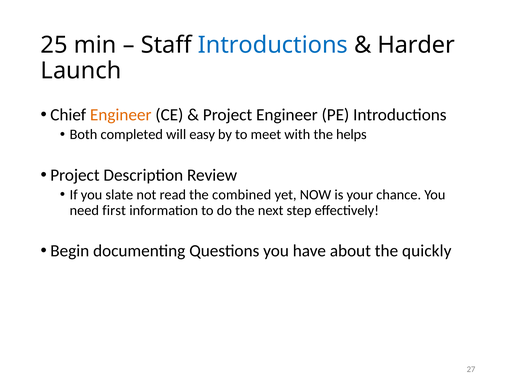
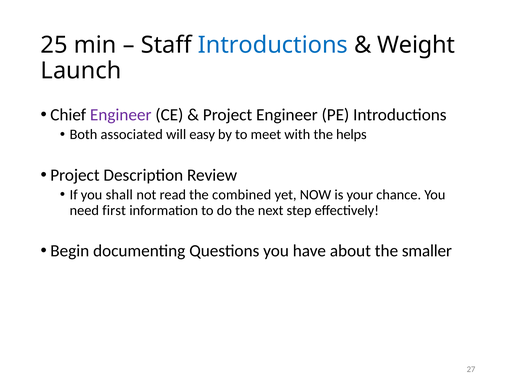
Harder: Harder -> Weight (416, 45)
Engineer colour: orange -> purple (121, 115)
completed: completed -> associated (132, 135)
slate: slate -> shall (119, 195)
quickly: quickly -> smaller (427, 251)
